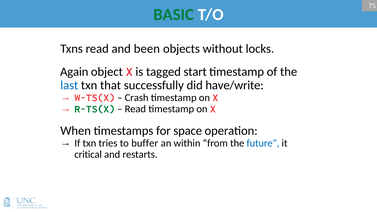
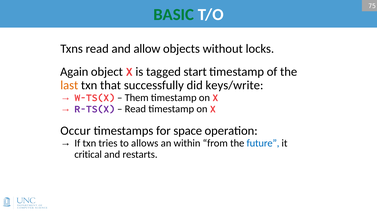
been: been -> allow (147, 49)
last colour: blue -> orange (69, 85)
have/write: have/write -> keys/write (234, 85)
Crash: Crash -> Them (137, 98)
R-TS(X colour: green -> purple (95, 109)
When: When -> Occur (76, 131)
buffer: buffer -> allows (145, 143)
